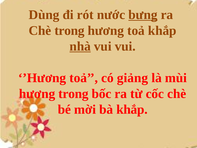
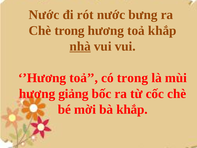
Dùng: Dùng -> Nước (44, 15)
bưng underline: present -> none (143, 15)
có giảng: giảng -> trong (132, 78)
hương trong: trong -> giảng (73, 94)
